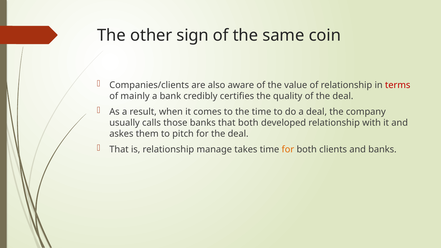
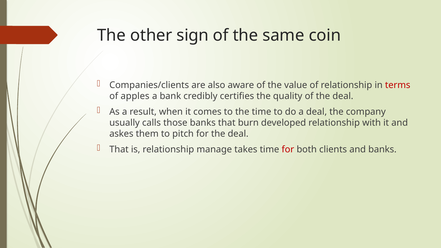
mainly: mainly -> apples (135, 96)
that both: both -> burn (248, 123)
for colour: orange -> red (288, 149)
